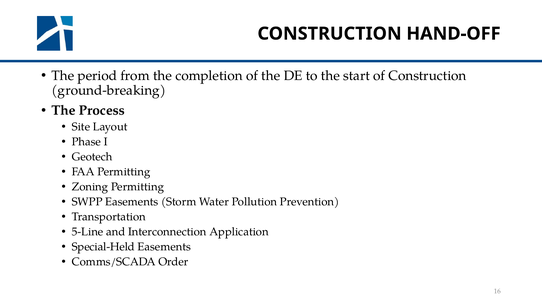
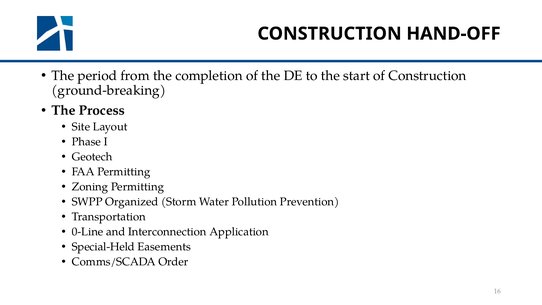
SWPP Easements: Easements -> Organized (132, 202)
5-Line: 5-Line -> 0-Line (88, 232)
